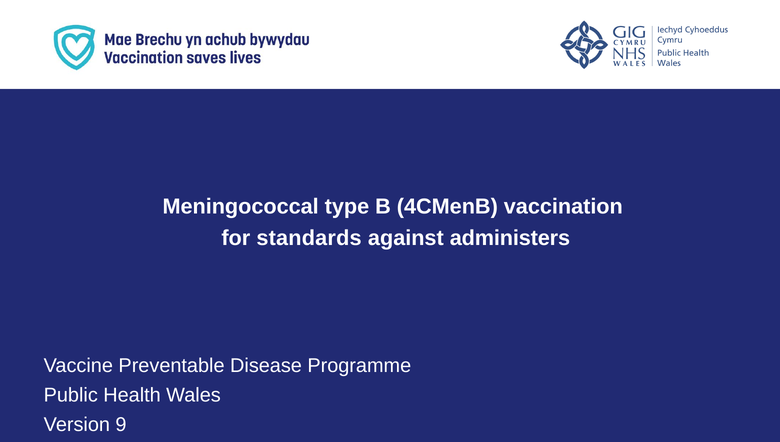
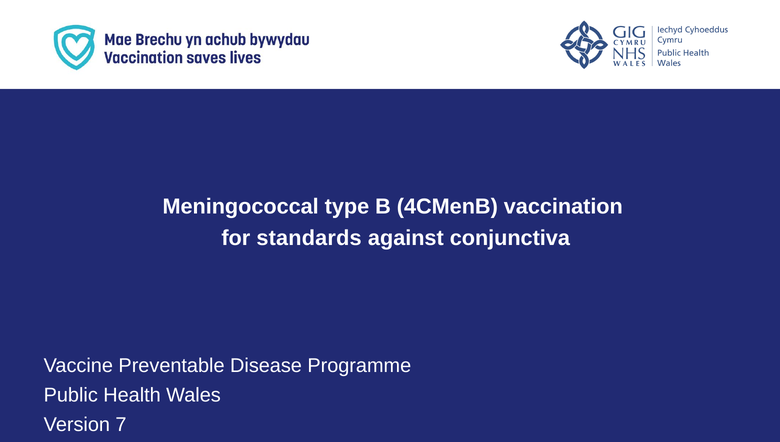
administers: administers -> conjunctiva (510, 238)
9: 9 -> 7 (121, 424)
